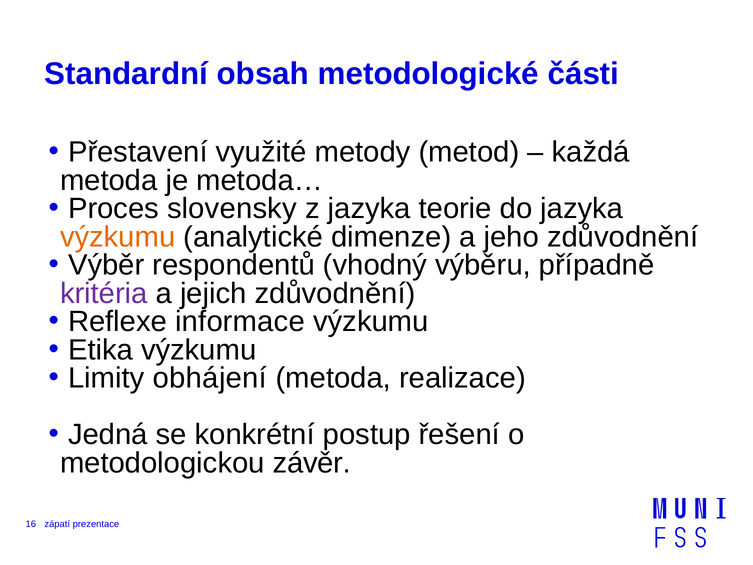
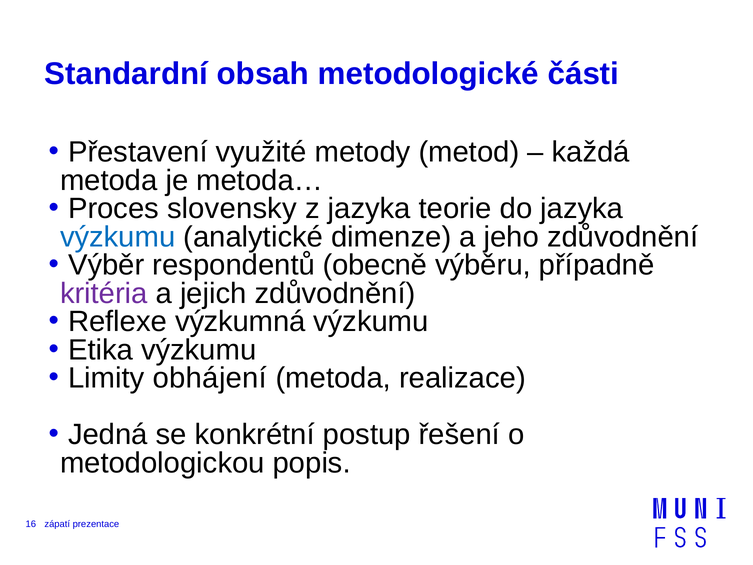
výzkumu colour: orange -> blue (118, 237)
vhodný: vhodný -> obecně (375, 265)
informace: informace -> výzkumná (240, 322)
závěr: závěr -> popis (312, 463)
